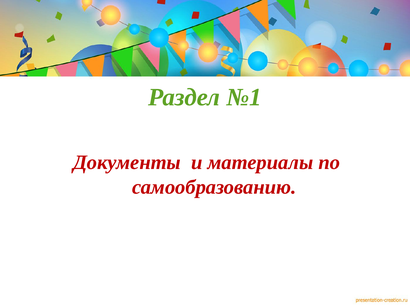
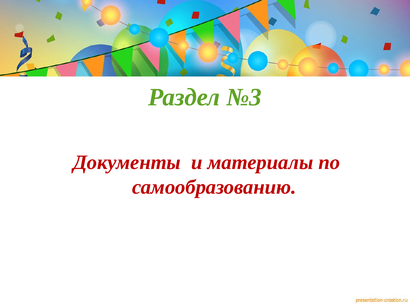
№1: №1 -> №3 (244, 97)
